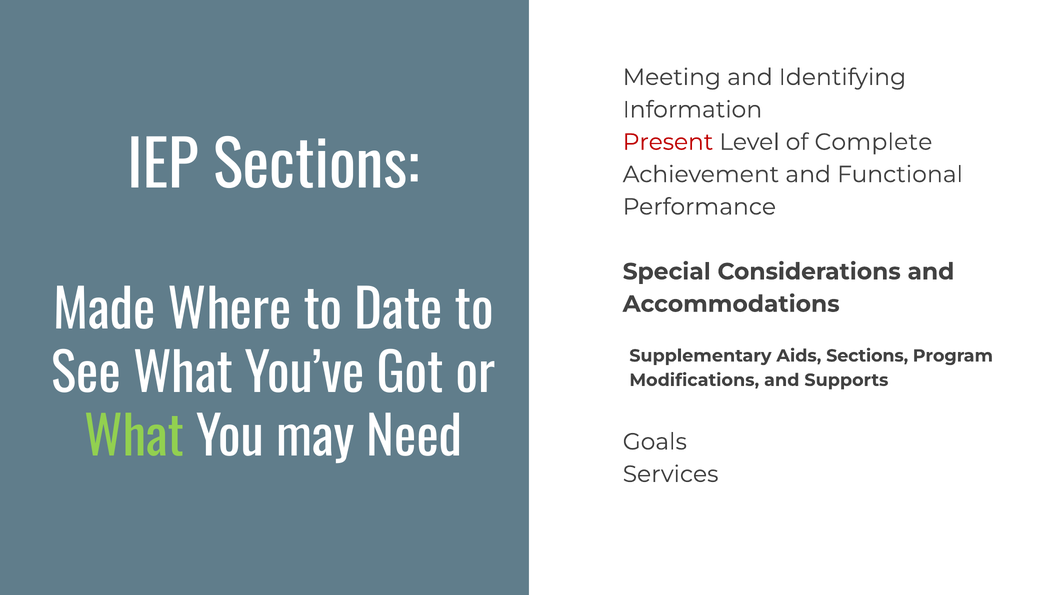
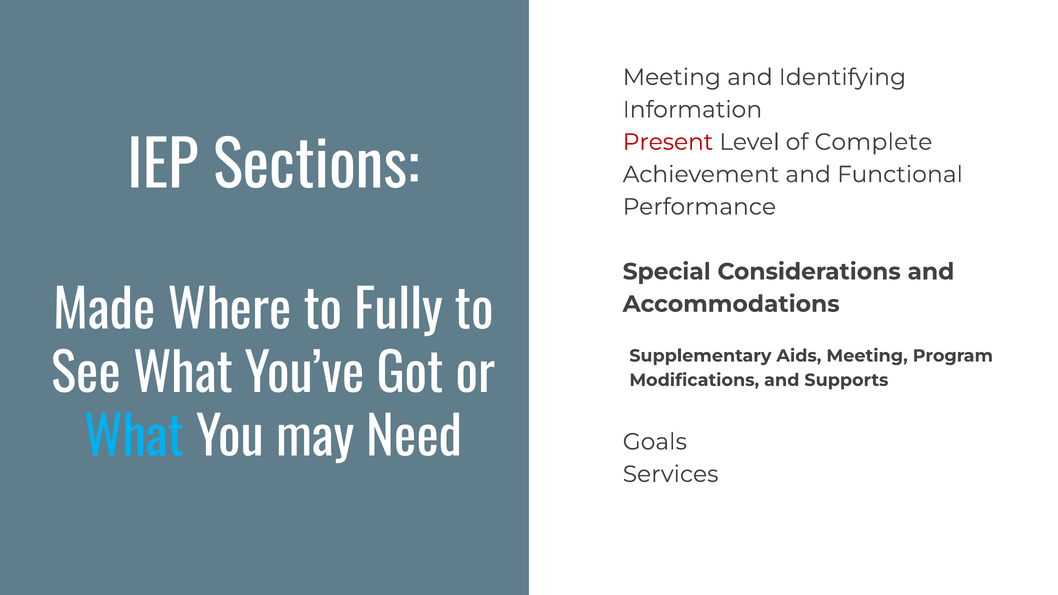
Date: Date -> Fully (399, 311)
Aids Sections: Sections -> Meeting (867, 356)
What colour: light green -> light blue (134, 438)
